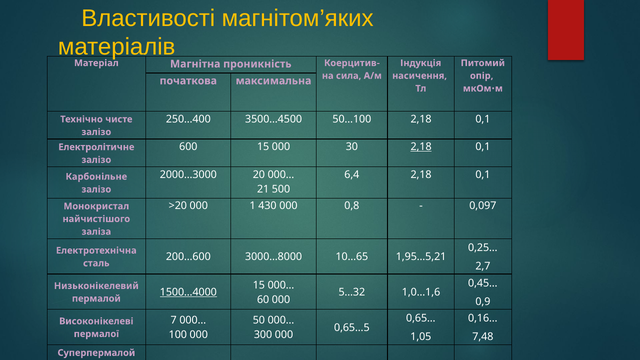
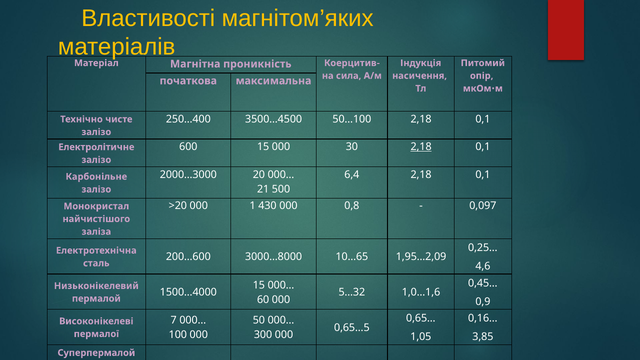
1,95…5,21: 1,95…5,21 -> 1,95…2,09 (421, 257)
2,7: 2,7 -> 4,6 (483, 266)
1500…4000 underline: present -> none (188, 292)
7,48: 7,48 -> 3,85 (483, 337)
